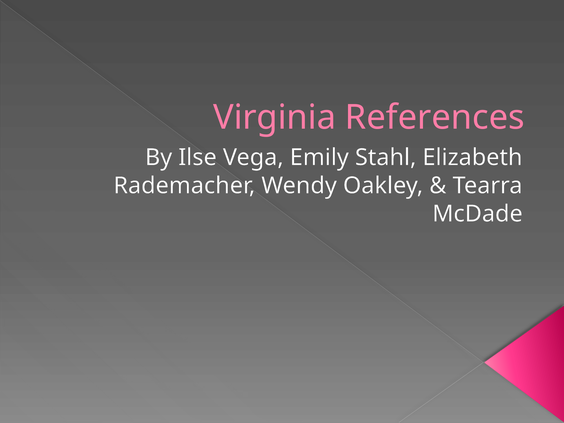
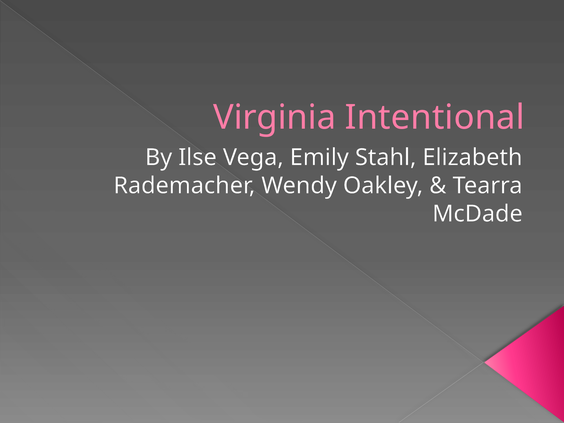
References: References -> Intentional (435, 117)
